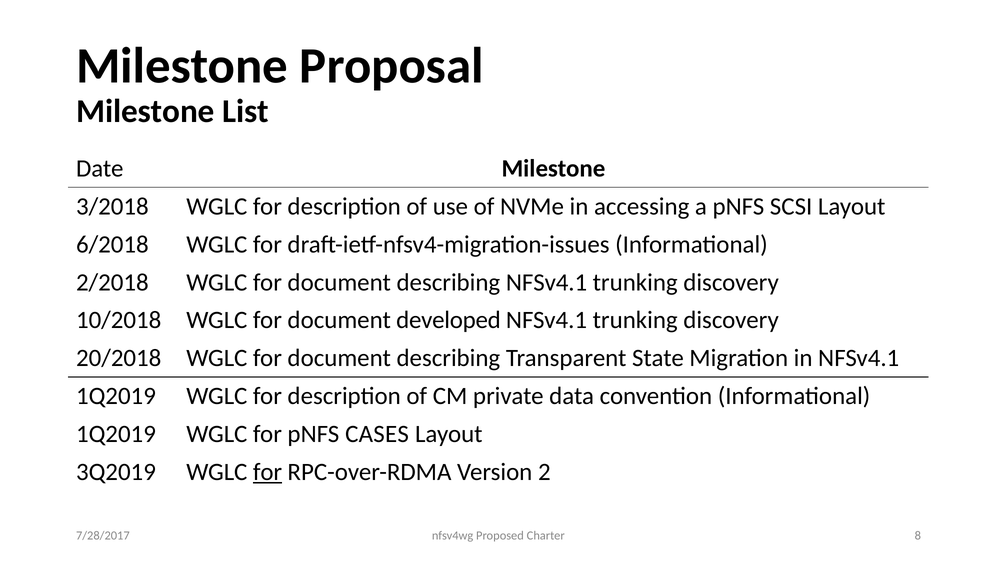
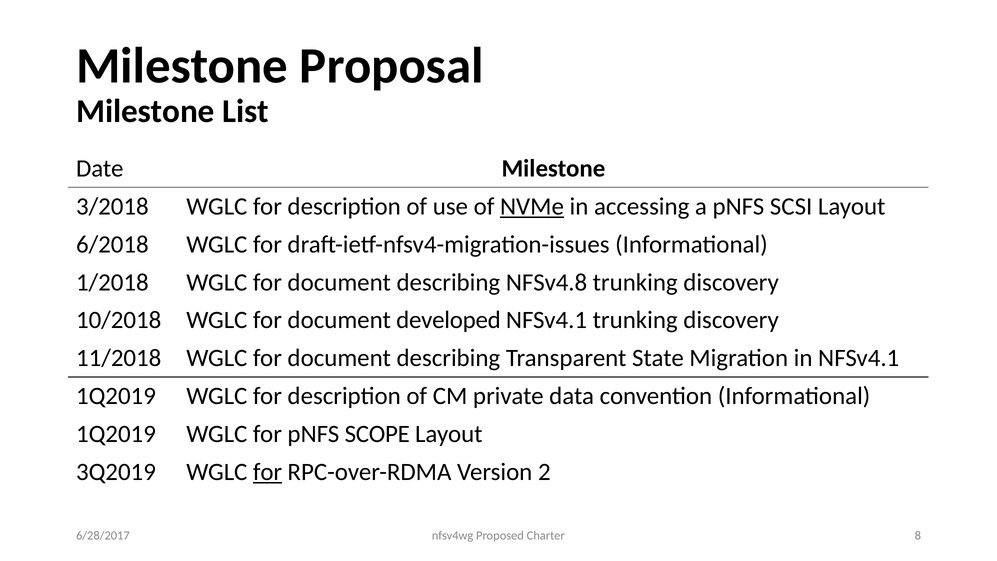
NVMe underline: none -> present (532, 206)
2/2018: 2/2018 -> 1/2018 (112, 282)
describing NFSv4.1: NFSv4.1 -> NFSv4.8 (547, 282)
20/2018: 20/2018 -> 11/2018 (119, 358)
CASES: CASES -> SCOPE (377, 434)
7/28/2017: 7/28/2017 -> 6/28/2017 (103, 536)
